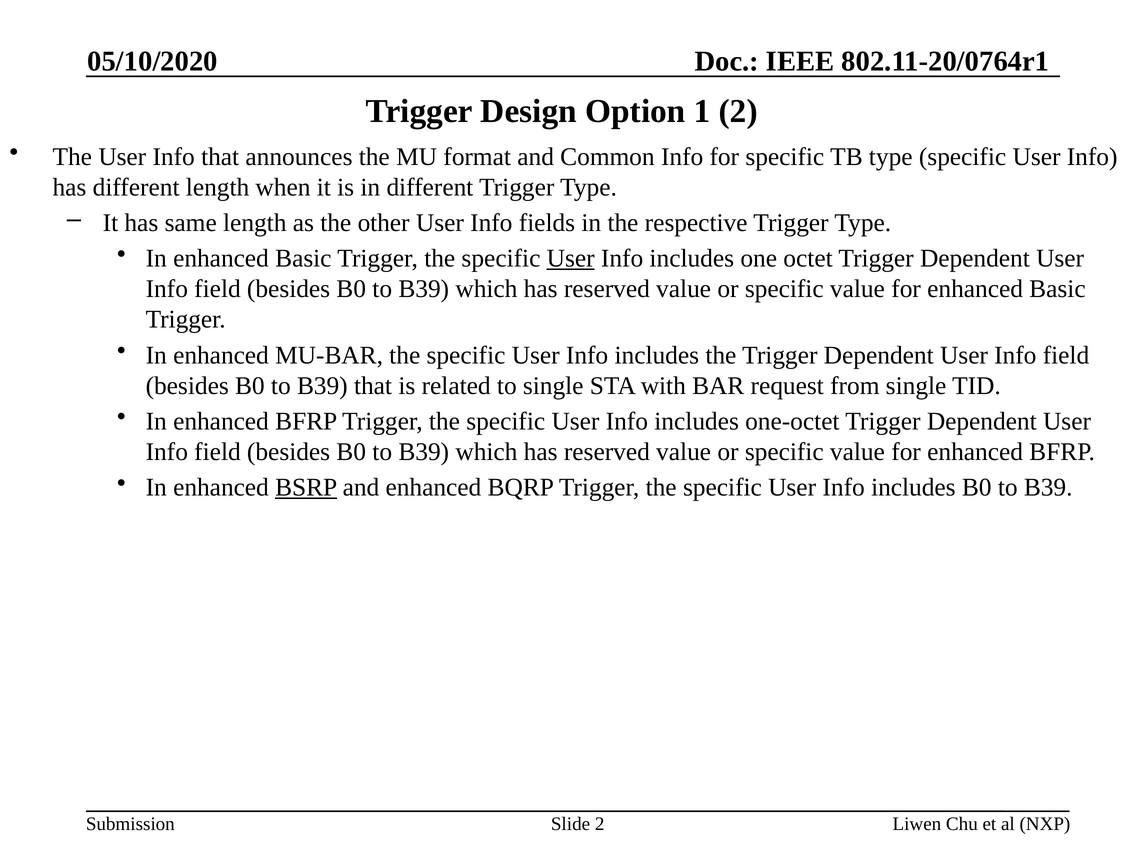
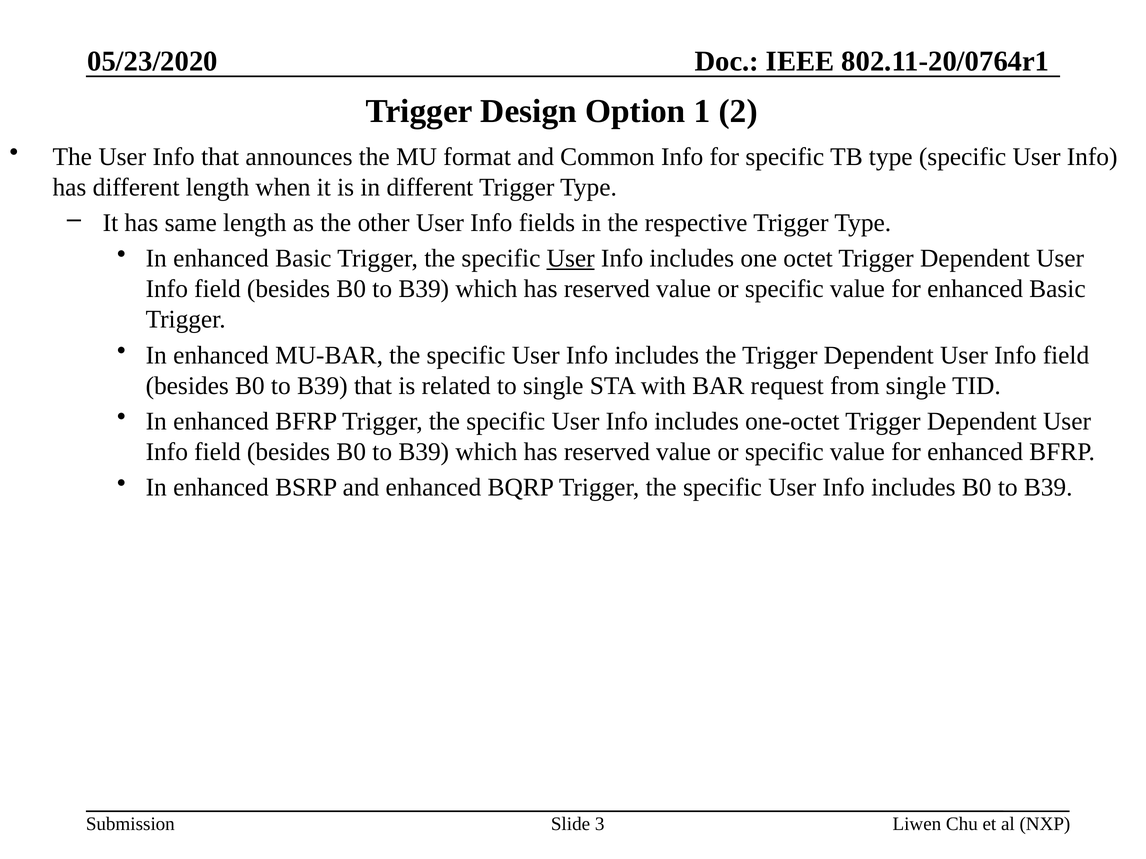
05/10/2020: 05/10/2020 -> 05/23/2020 (153, 61)
BSRP underline: present -> none (306, 488)
Slide 2: 2 -> 3 (600, 824)
